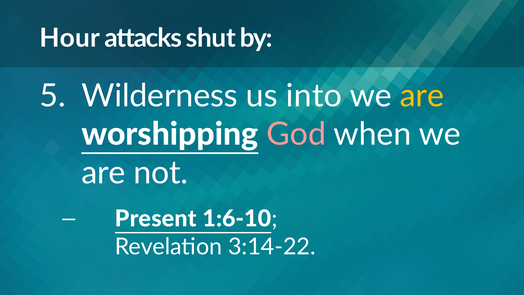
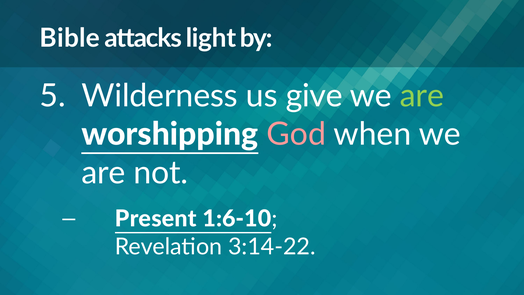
Hour: Hour -> Bible (70, 38)
shut: shut -> light (211, 38)
into: into -> give (314, 96)
are colour: yellow -> light green (422, 96)
